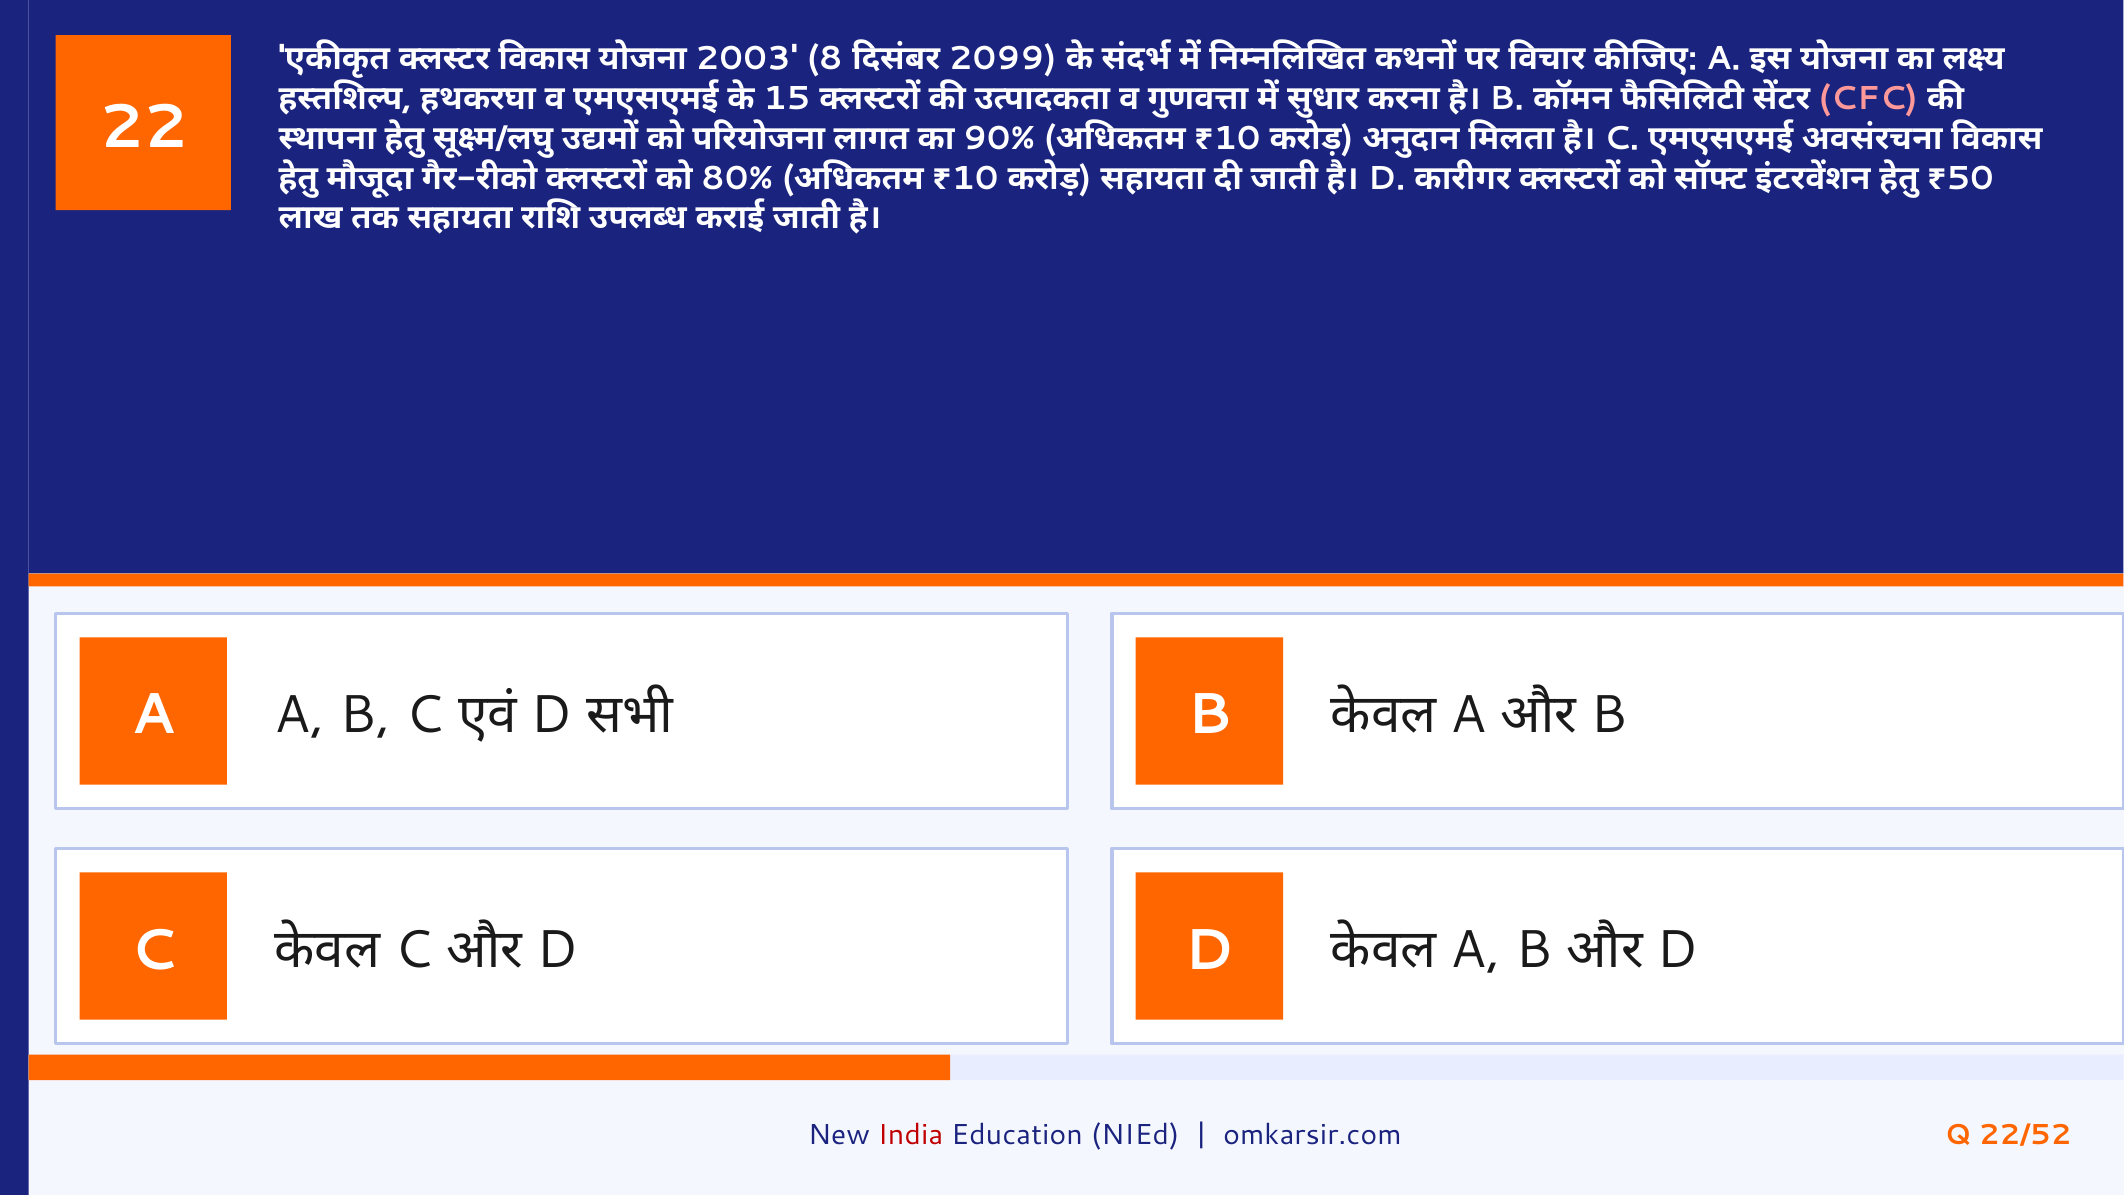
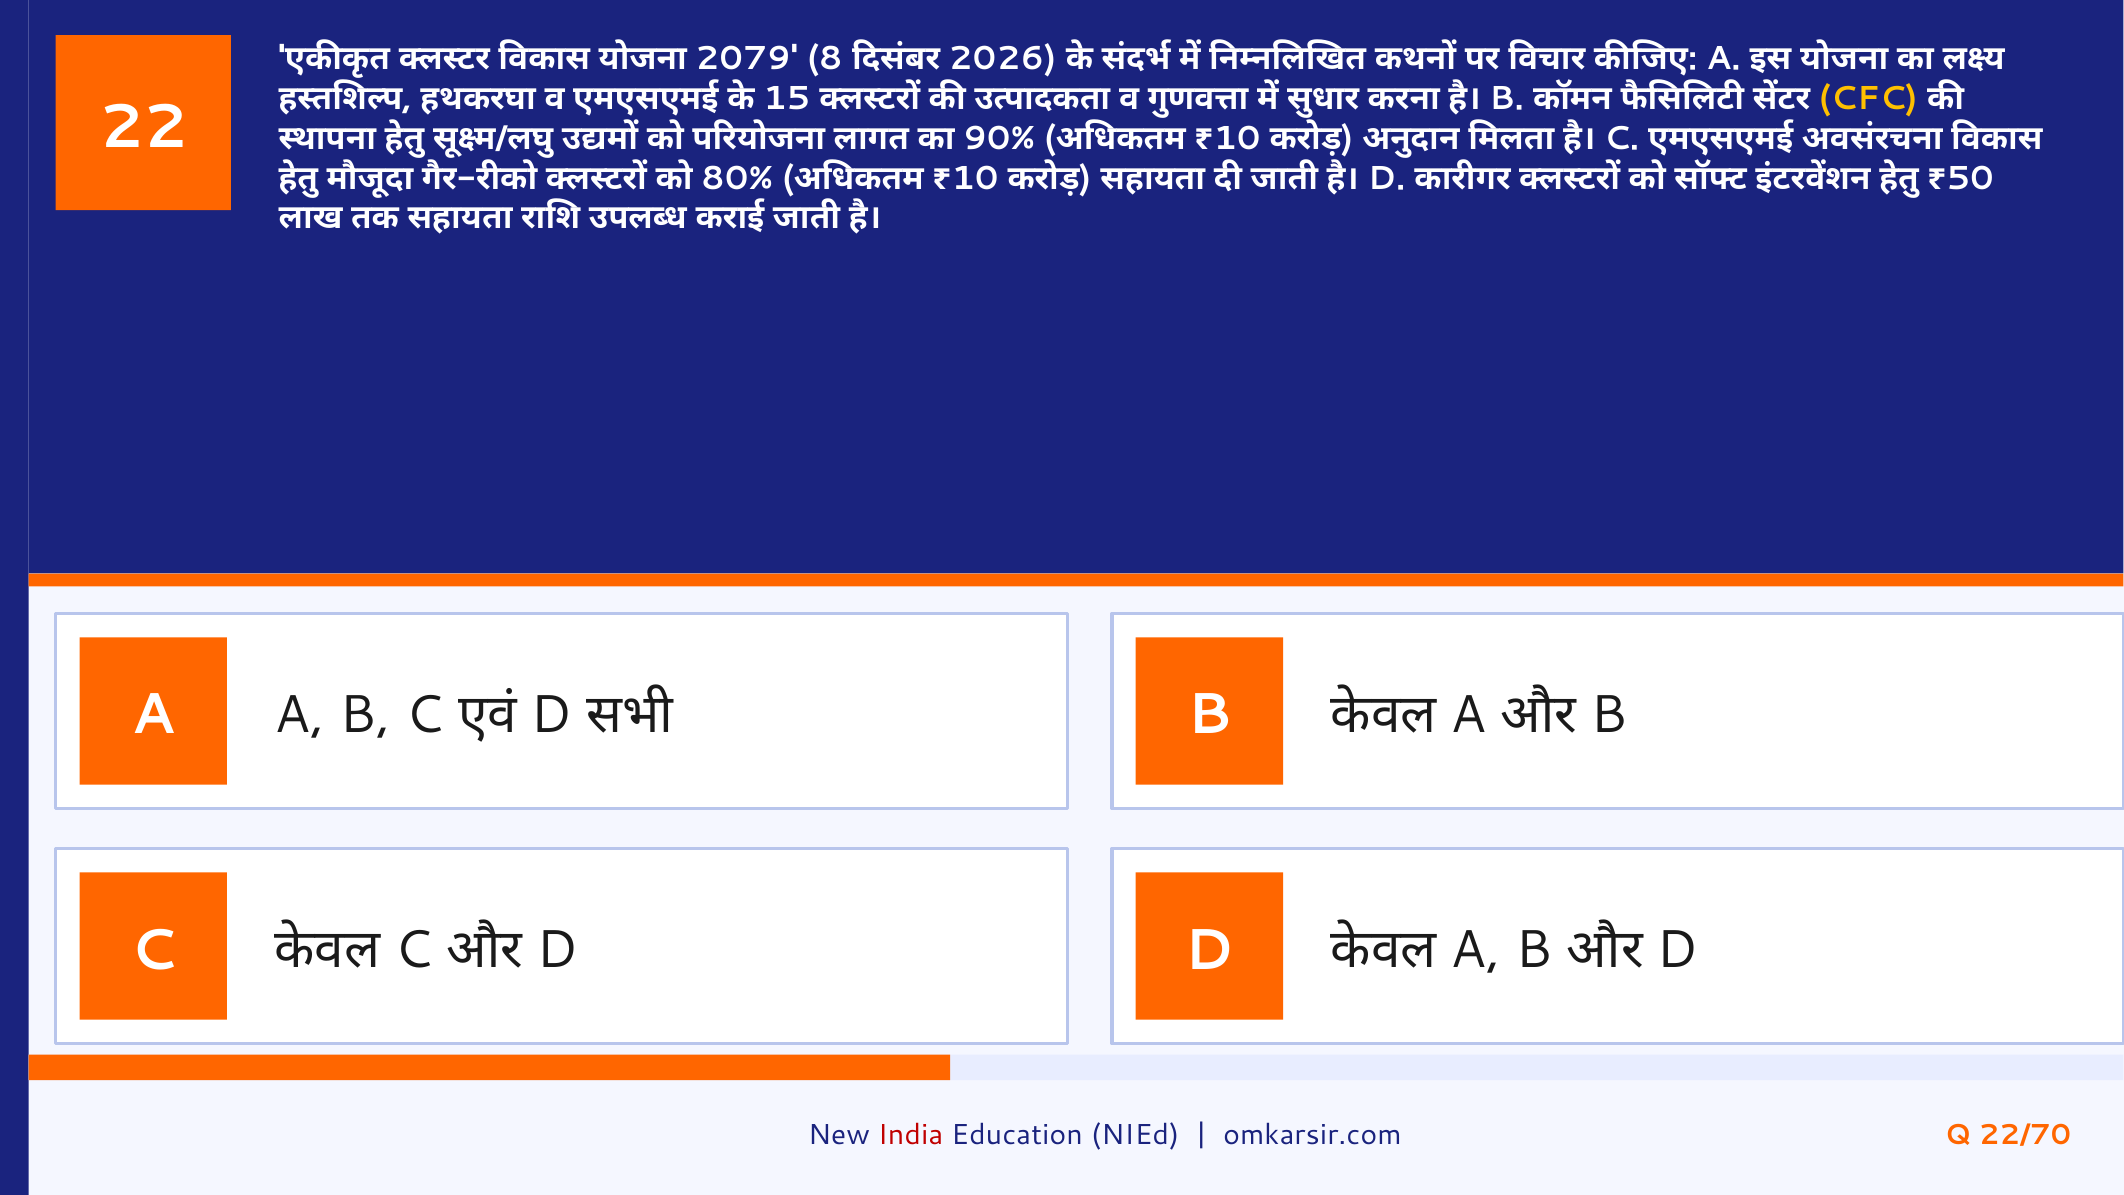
2003: 2003 -> 2079 (747, 59)
2099: 2099 -> 2026 (1003, 59)
CFC colour: pink -> yellow (1868, 98)
22/52: 22/52 -> 22/70 (2025, 1135)
